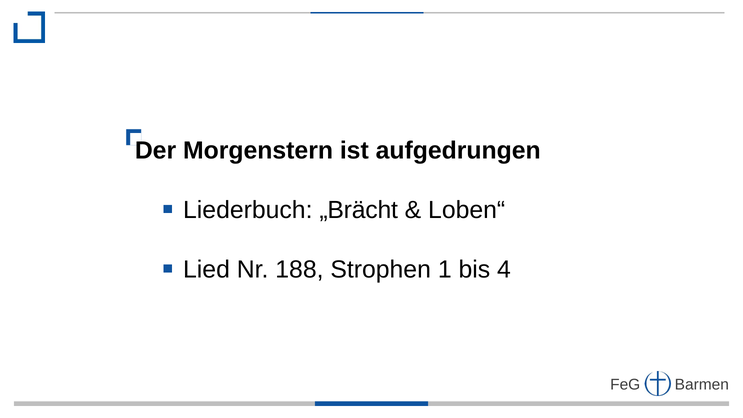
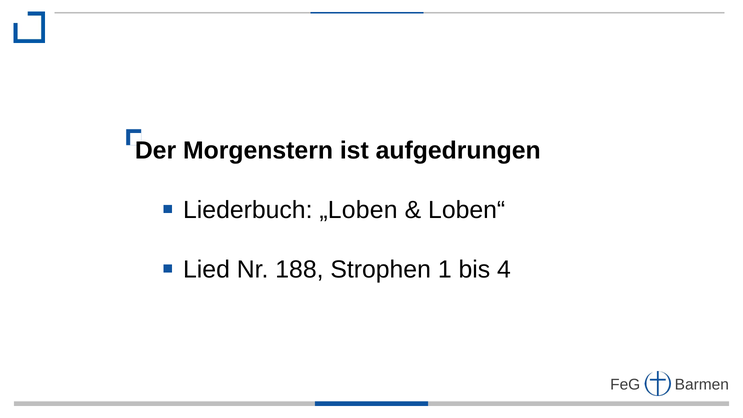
„Brächt: „Brächt -> „Loben (358, 210)
